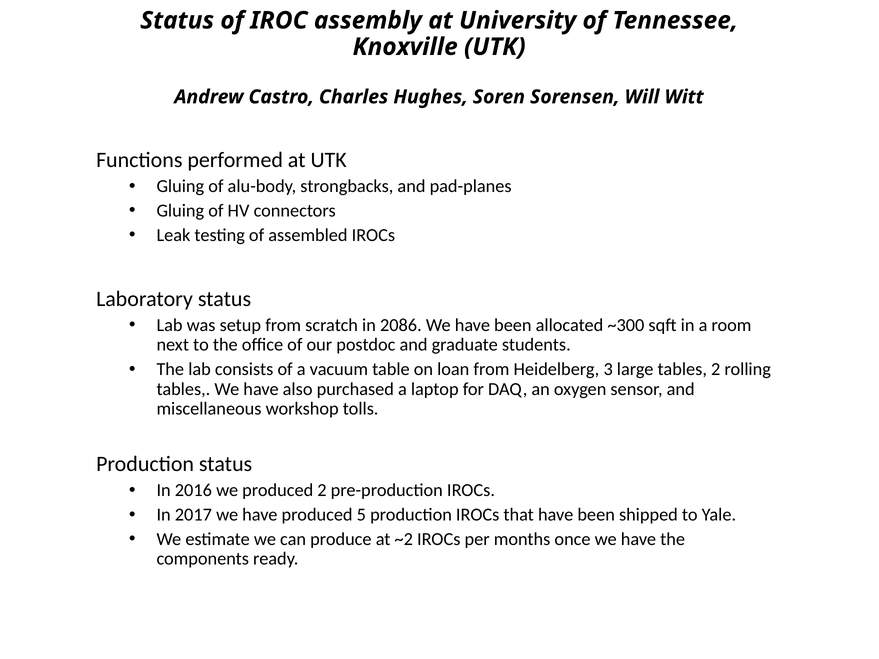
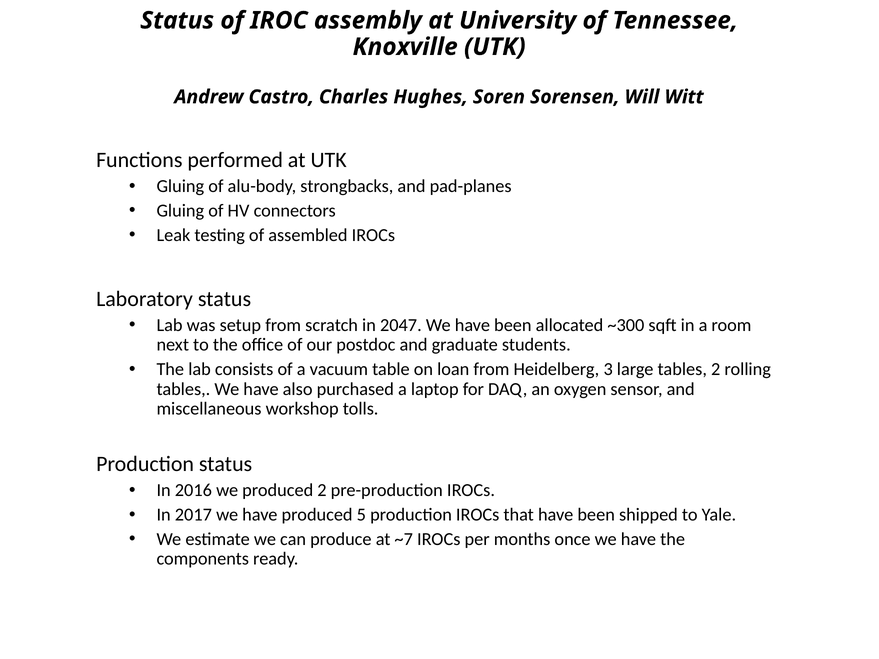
2086: 2086 -> 2047 (401, 325)
~2: ~2 -> ~7 (404, 539)
